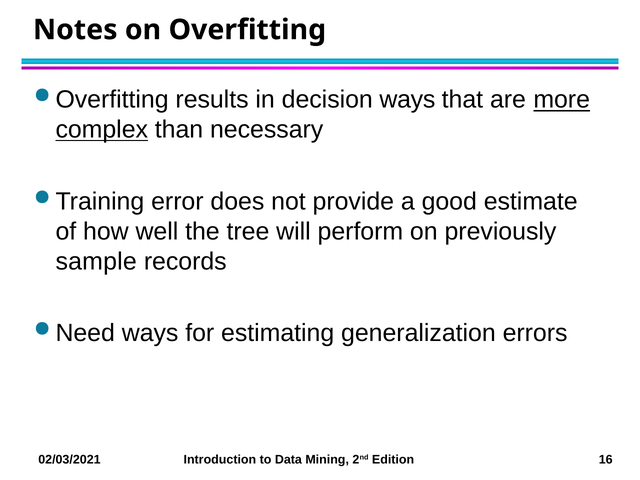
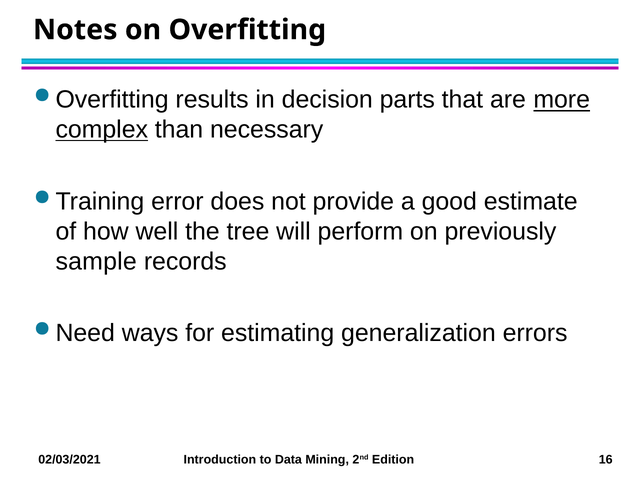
decision ways: ways -> parts (407, 100)
